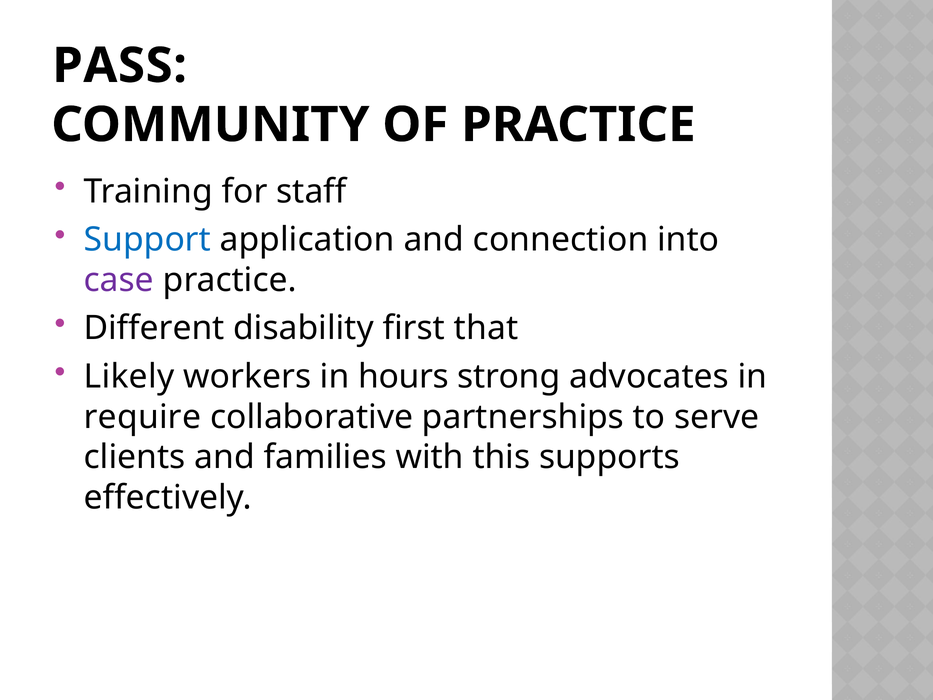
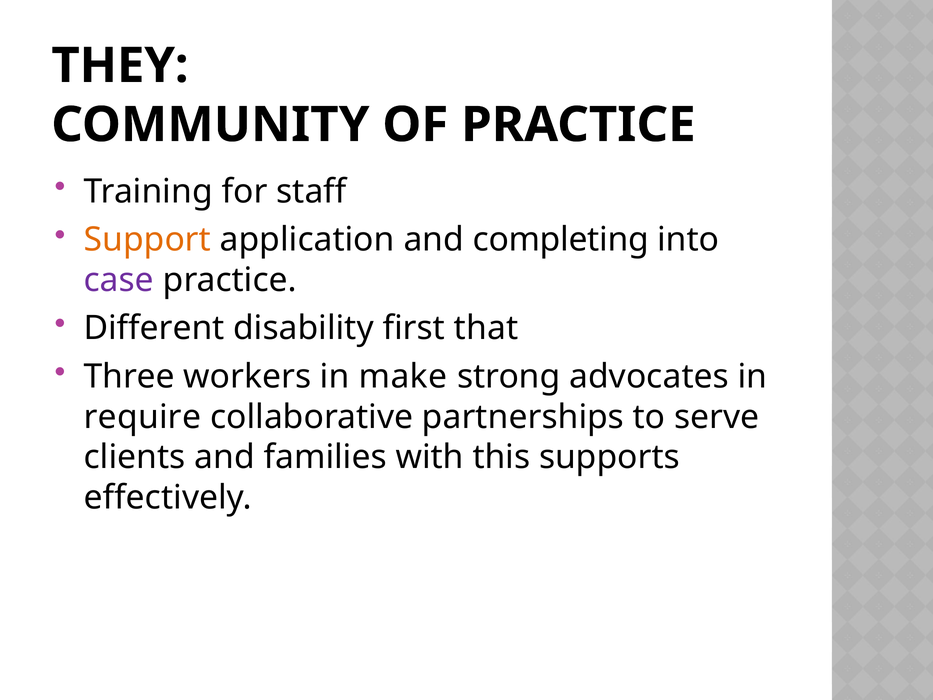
PASS: PASS -> THEY (120, 66)
Support colour: blue -> orange (147, 240)
connection: connection -> completing (561, 240)
Likely: Likely -> Three (129, 376)
hours: hours -> make (403, 376)
